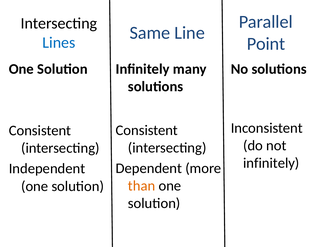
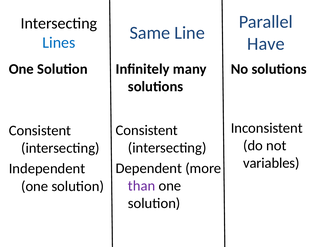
Point: Point -> Have (266, 44)
infinitely: infinitely -> variables (271, 163)
than colour: orange -> purple (142, 186)
